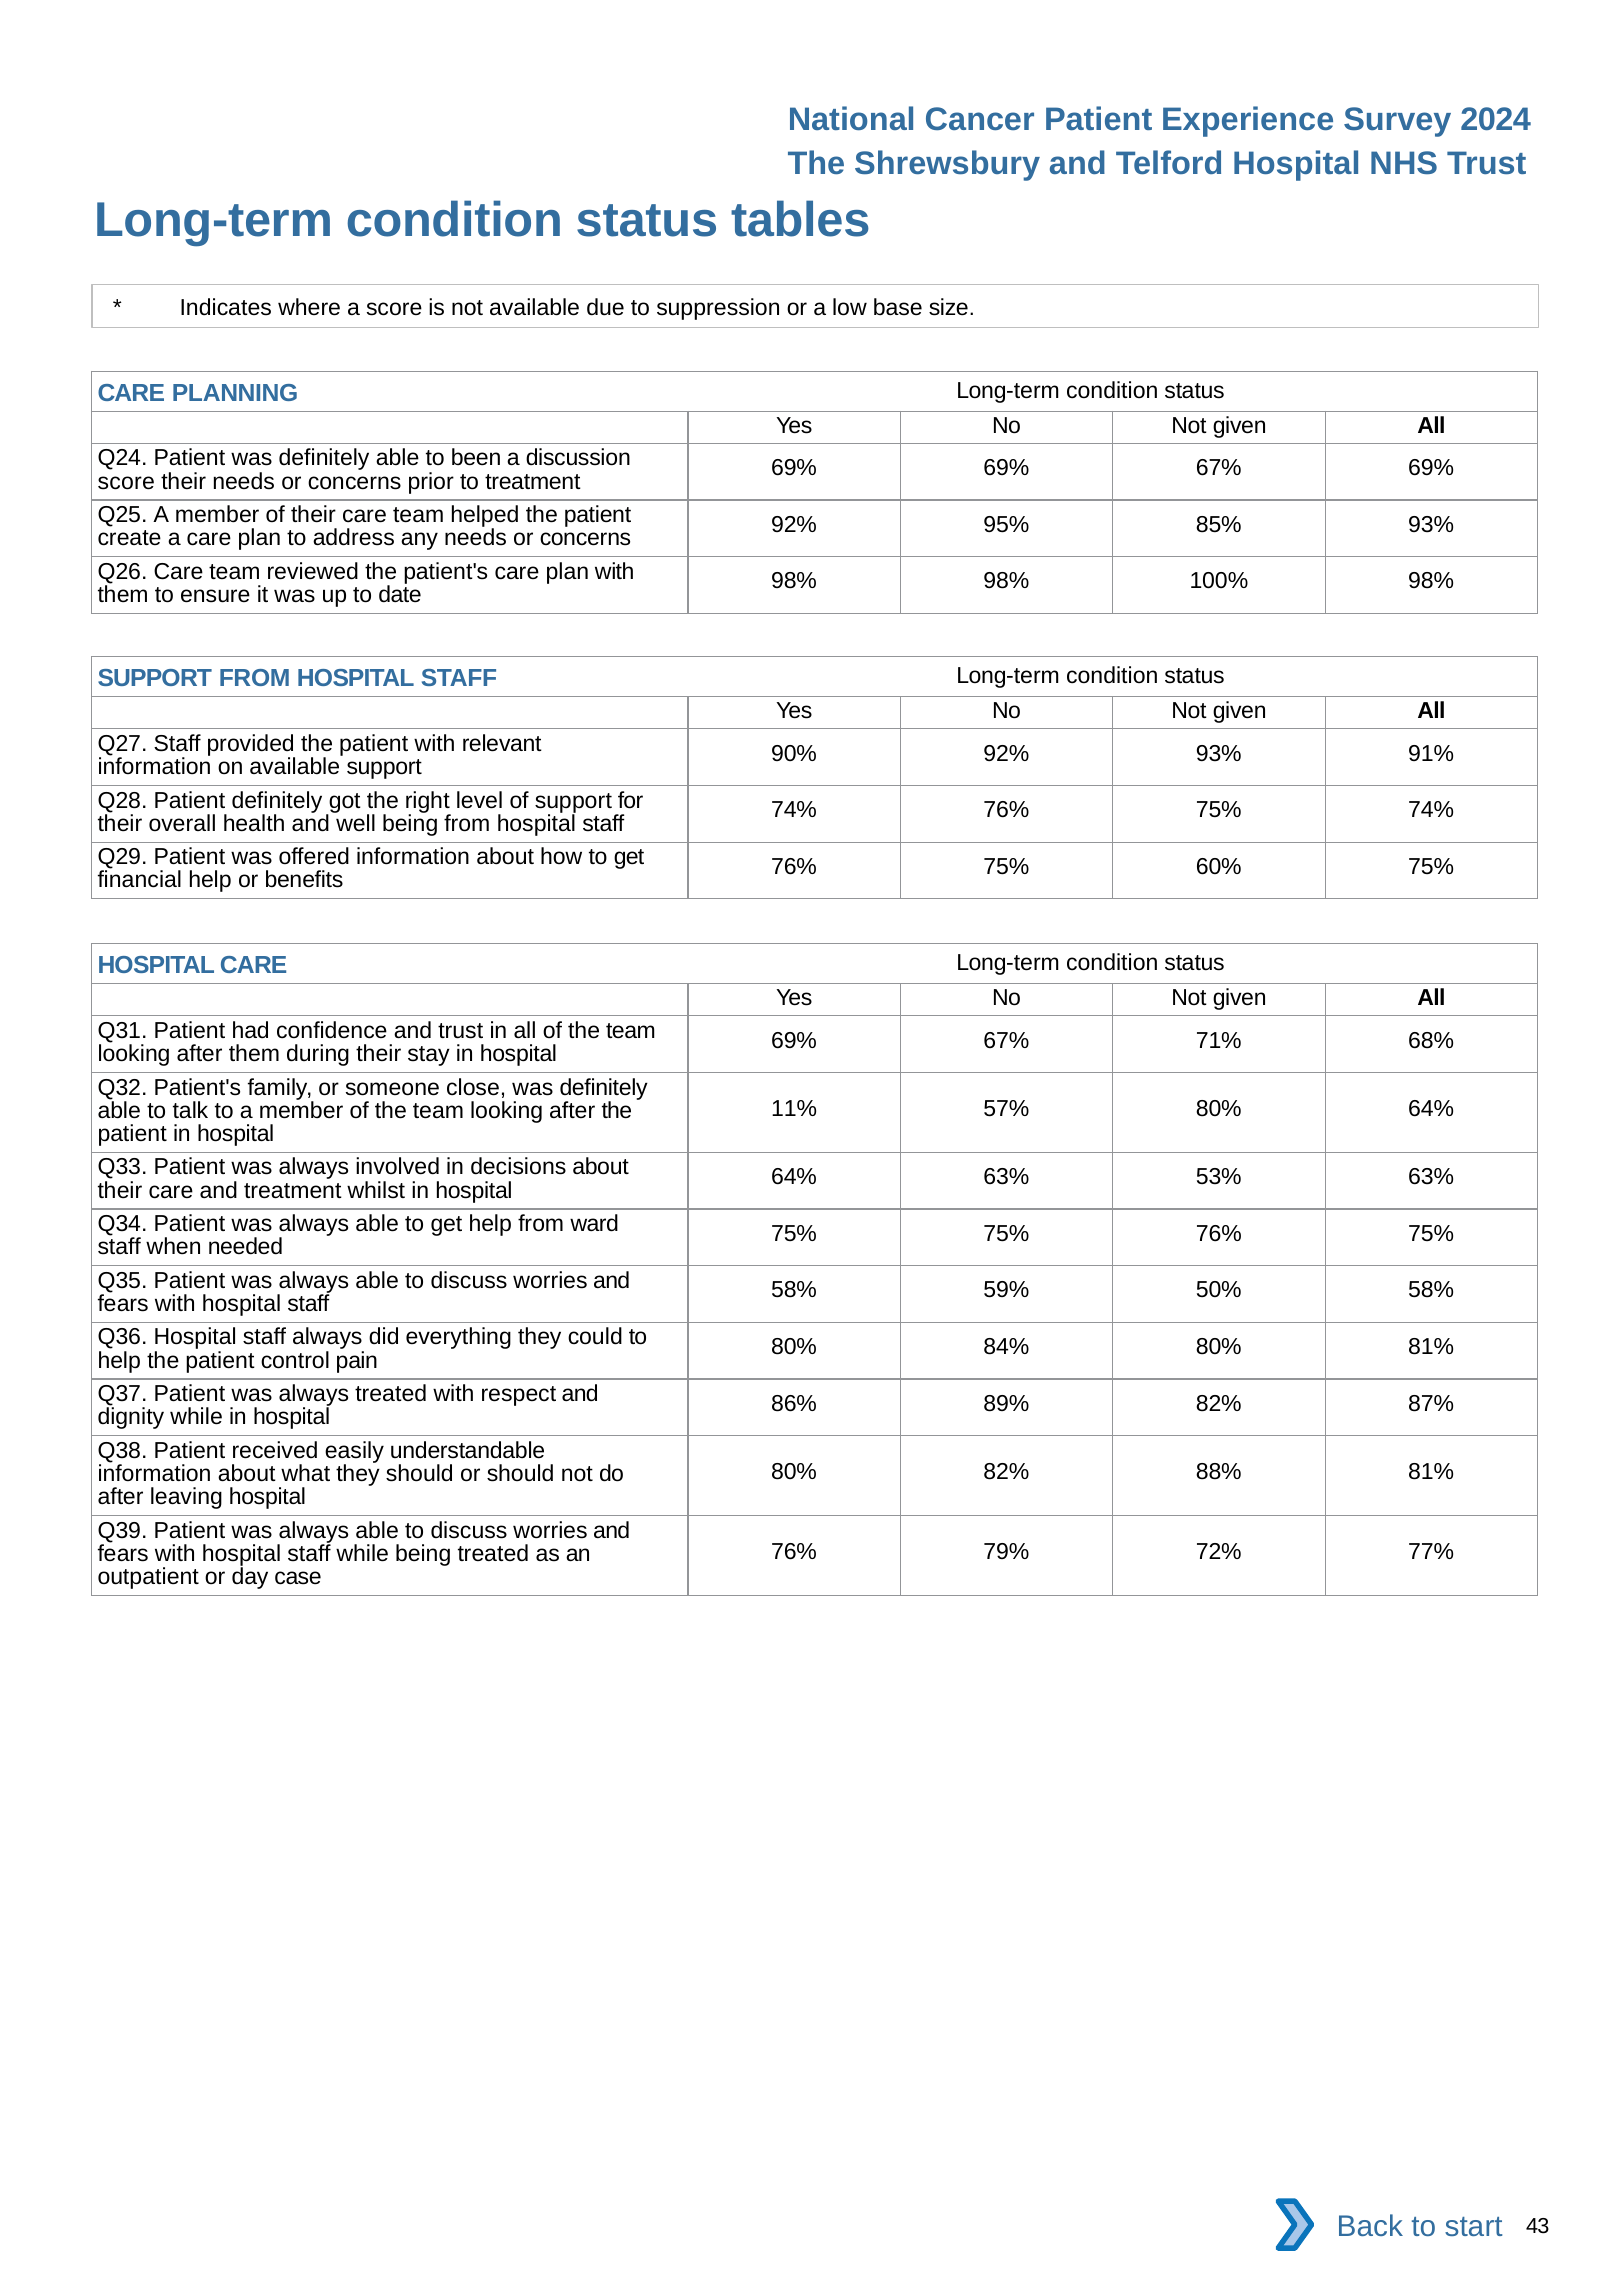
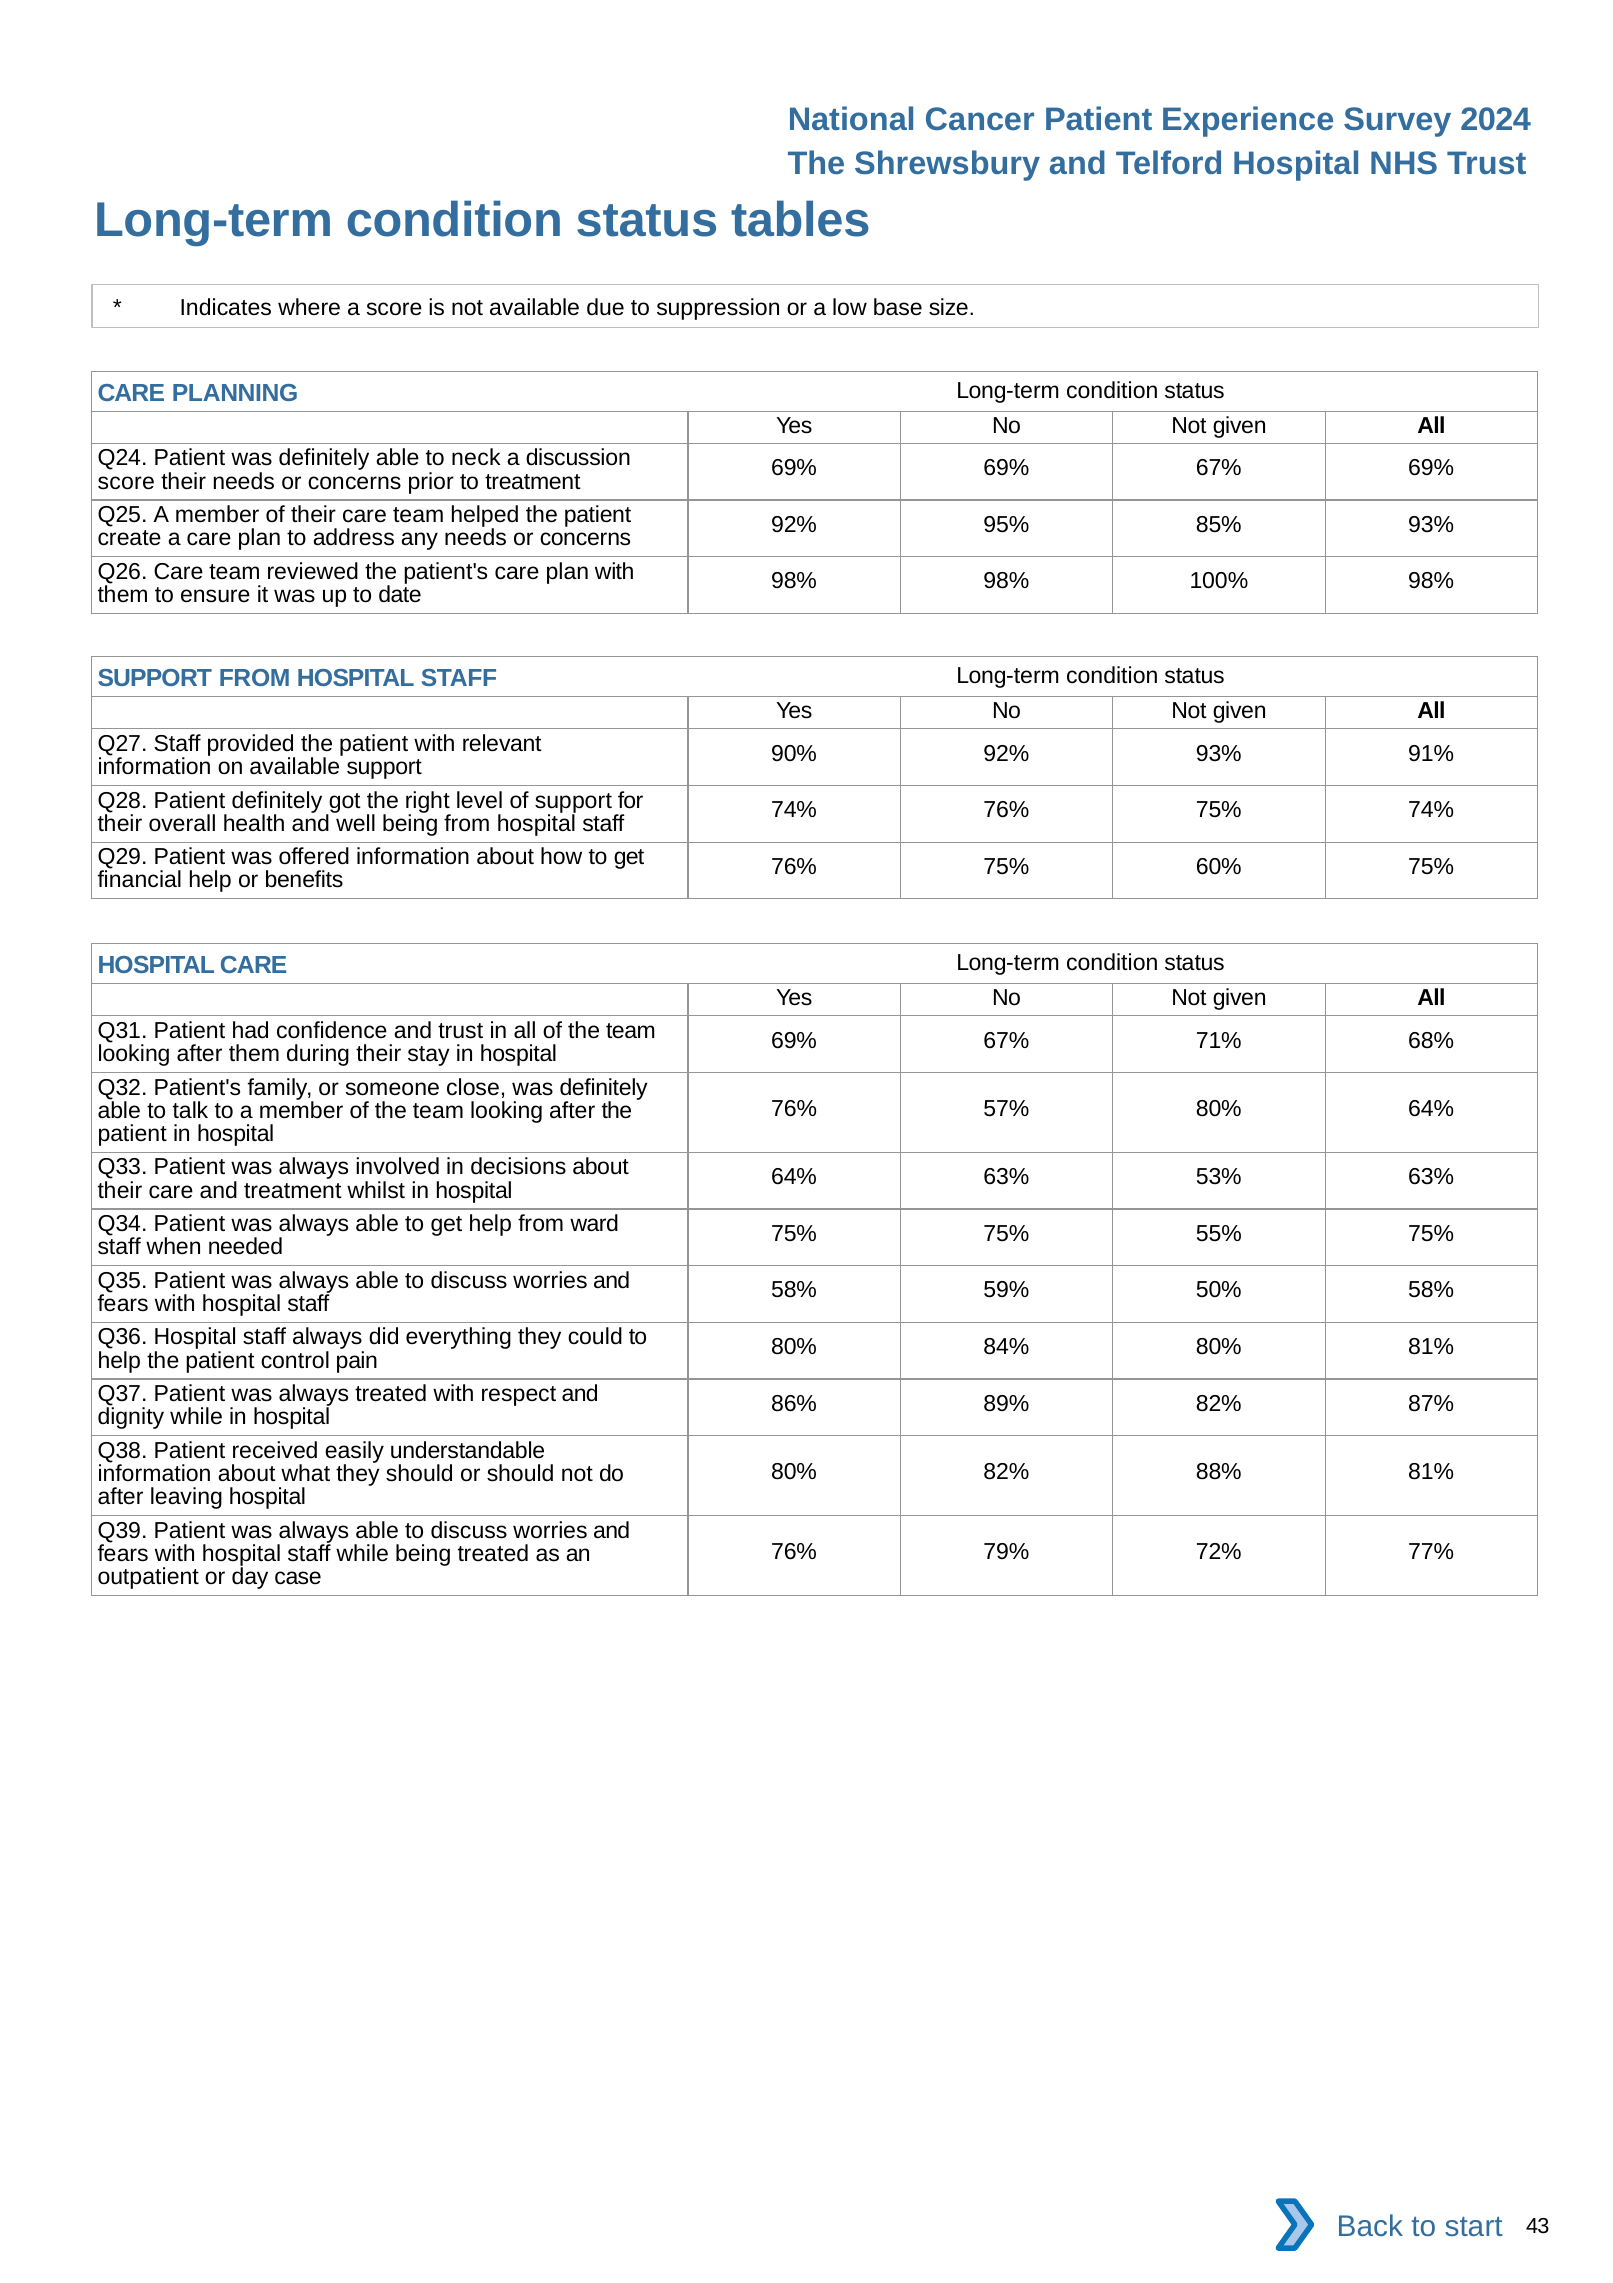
been: been -> neck (476, 458)
11%: 11% -> 76% (794, 1109)
75% 76%: 76% -> 55% (1219, 1234)
